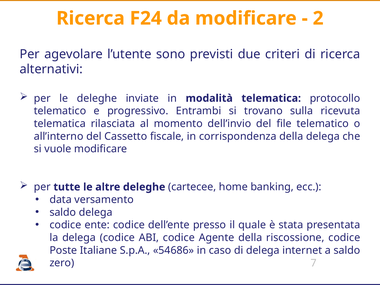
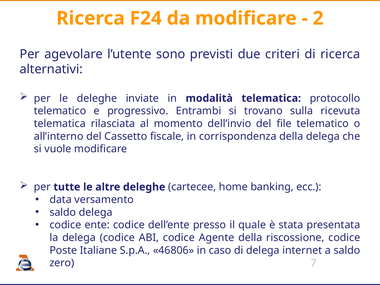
54686: 54686 -> 46806 (174, 250)
